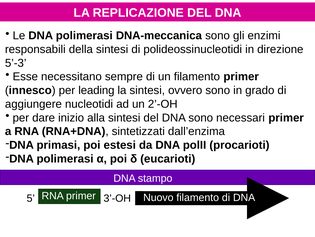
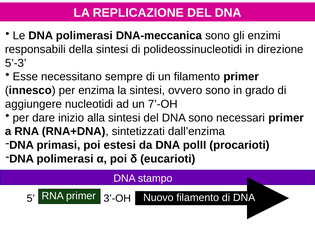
leading: leading -> enzima (96, 90)
2’-OH: 2’-OH -> 7’-OH (163, 104)
